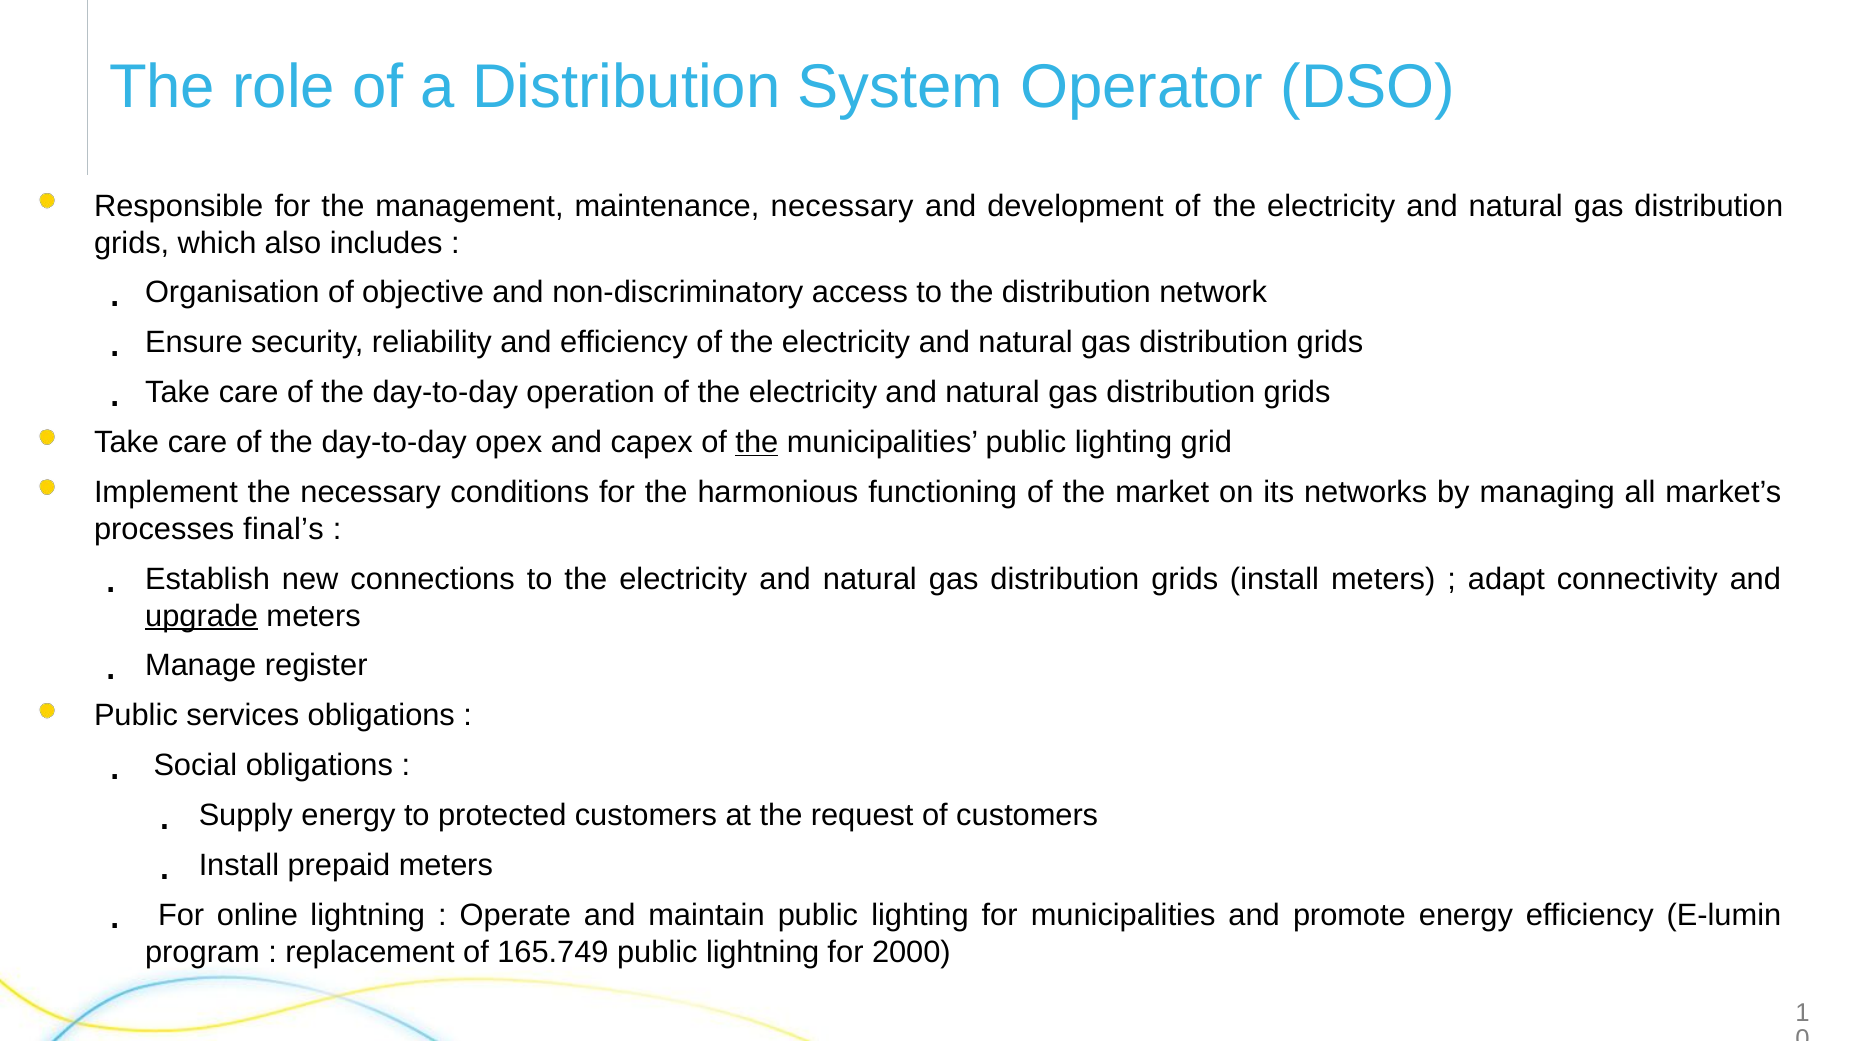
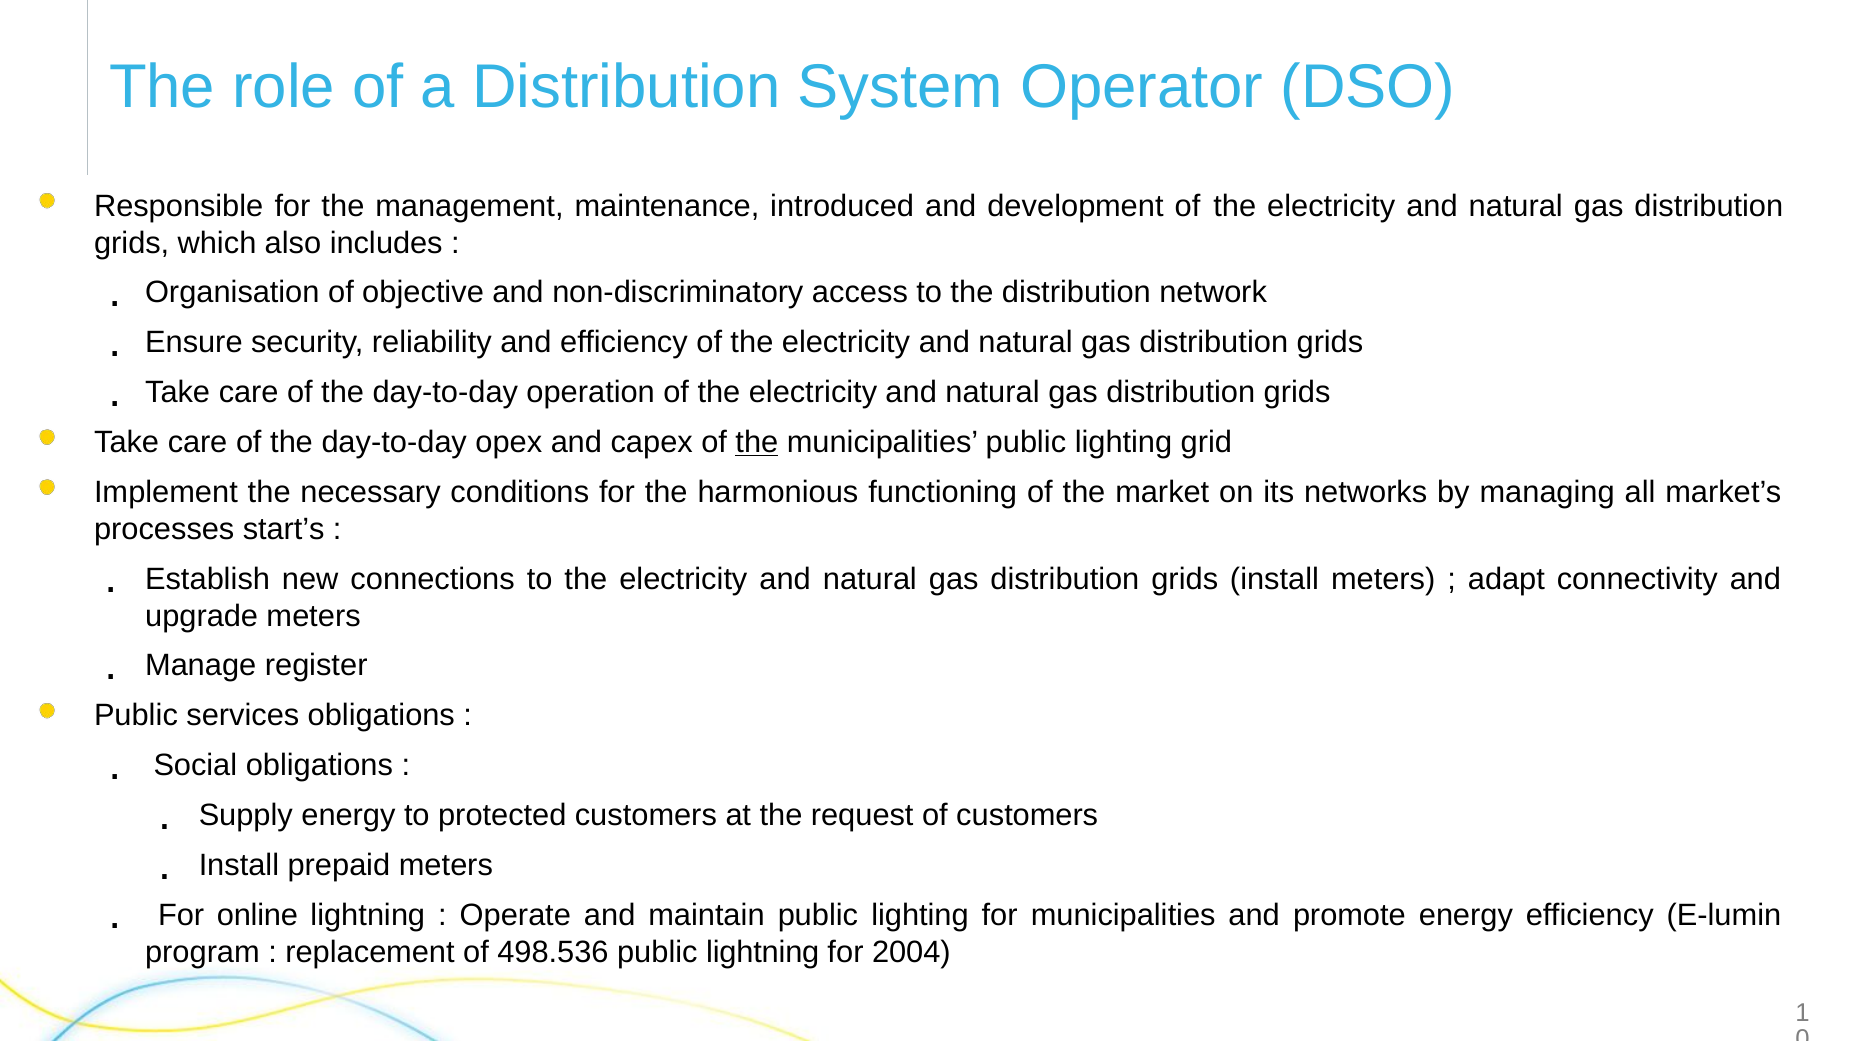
maintenance necessary: necessary -> introduced (842, 206)
final’s: final’s -> start’s (284, 529)
upgrade underline: present -> none (202, 616)
165.749: 165.749 -> 498.536 (553, 952)
2000: 2000 -> 2004 (911, 952)
